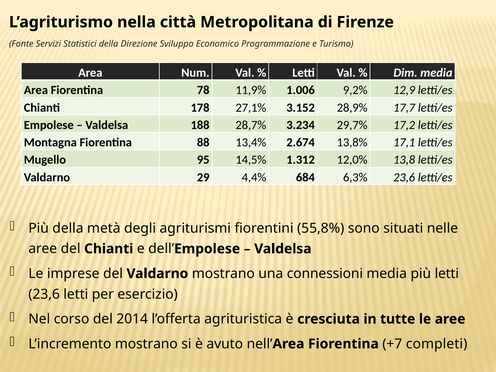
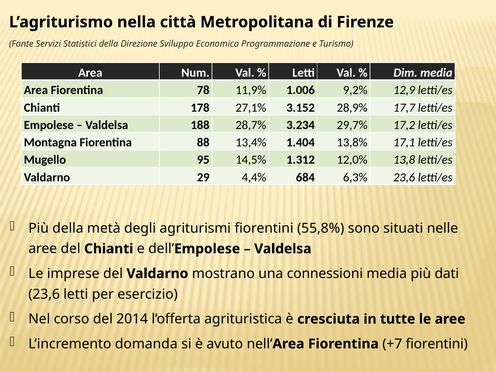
2.674: 2.674 -> 1.404 (301, 142)
più letti: letti -> dati (447, 274)
L’incremento mostrano: mostrano -> domanda (146, 344)
+7 completi: completi -> fiorentini (437, 344)
